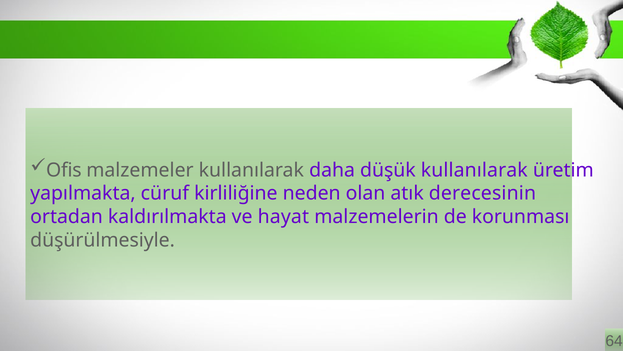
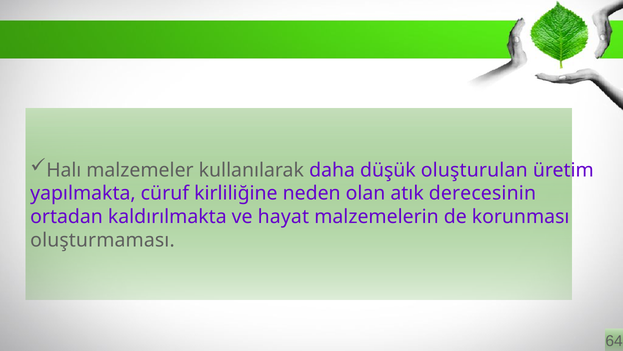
Ofis: Ofis -> Halı (64, 170)
düşük kullanılarak: kullanılarak -> oluşturulan (474, 170)
düşürülmesiyle: düşürülmesiyle -> oluşturmaması (102, 240)
